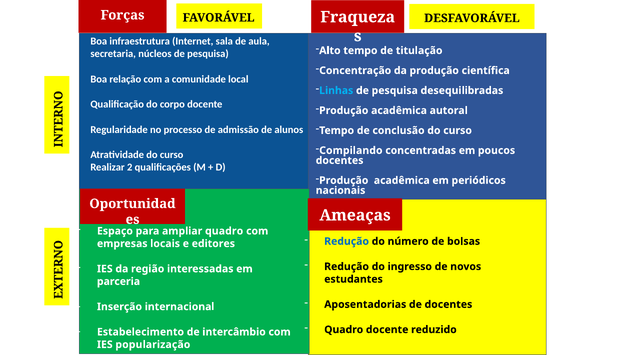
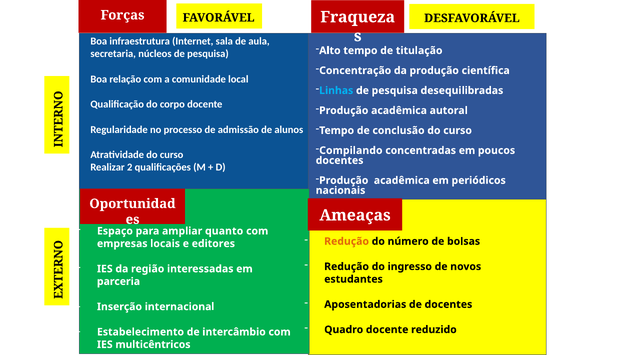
ampliar quadro: quadro -> quanto (224, 231)
Redução colour: blue -> orange (347, 241)
popularização: popularização -> multicêntricos (153, 344)
